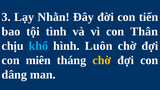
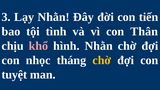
khổ colour: light blue -> pink (38, 46)
hình Luôn: Luôn -> Nhằn (99, 46)
miên: miên -> nhọc (38, 60)
dâng: dâng -> tuyệt (14, 75)
